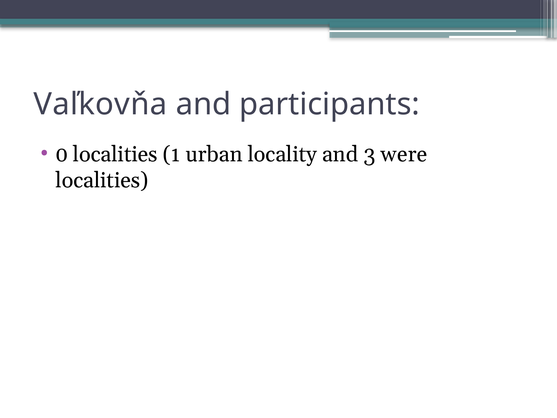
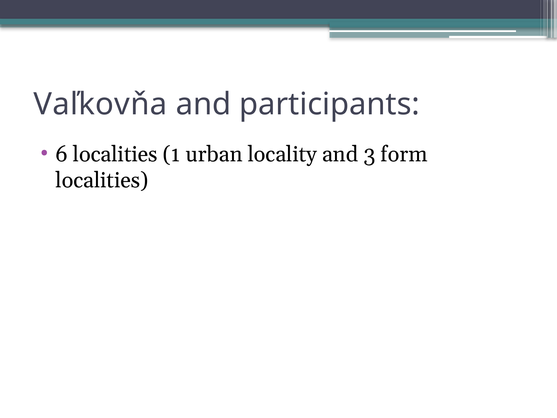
0: 0 -> 6 (62, 154)
were: were -> form (404, 154)
